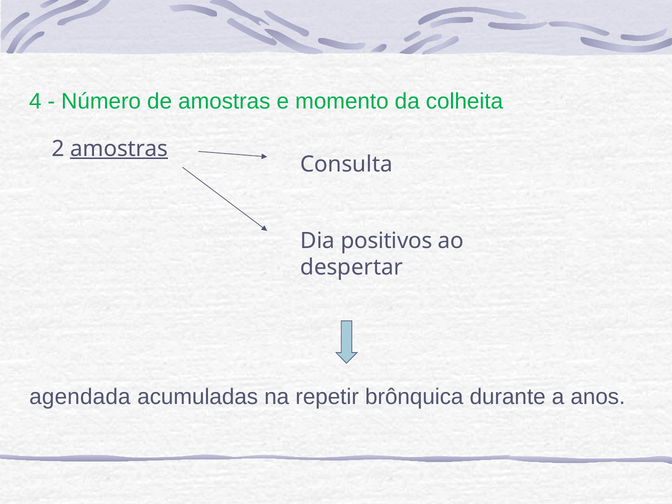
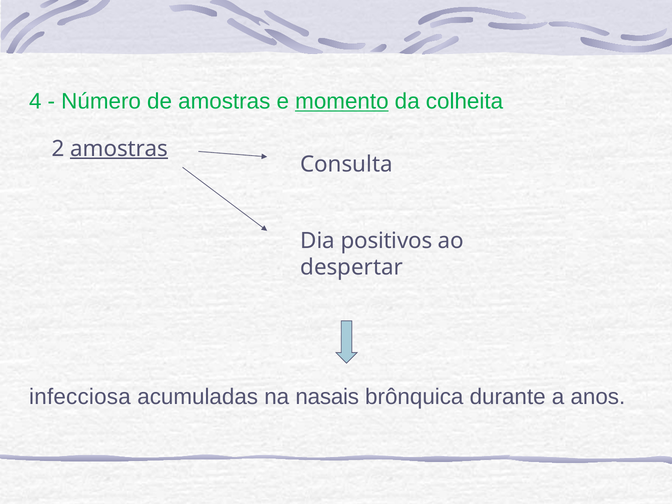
momento underline: none -> present (342, 101)
agendada: agendada -> infecciosa (80, 397)
repetir: repetir -> nasais (327, 397)
